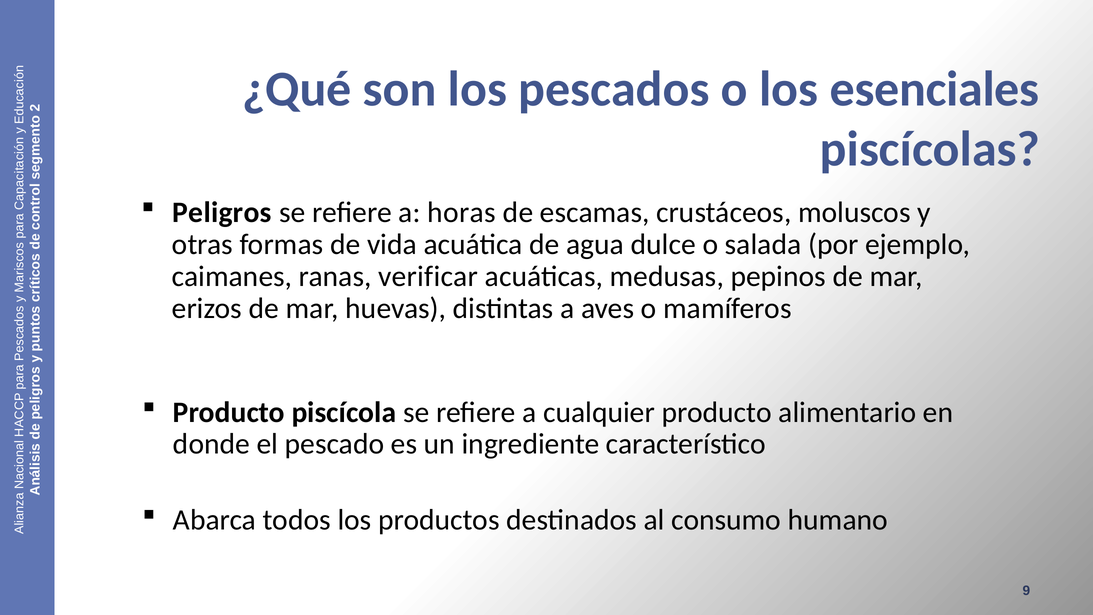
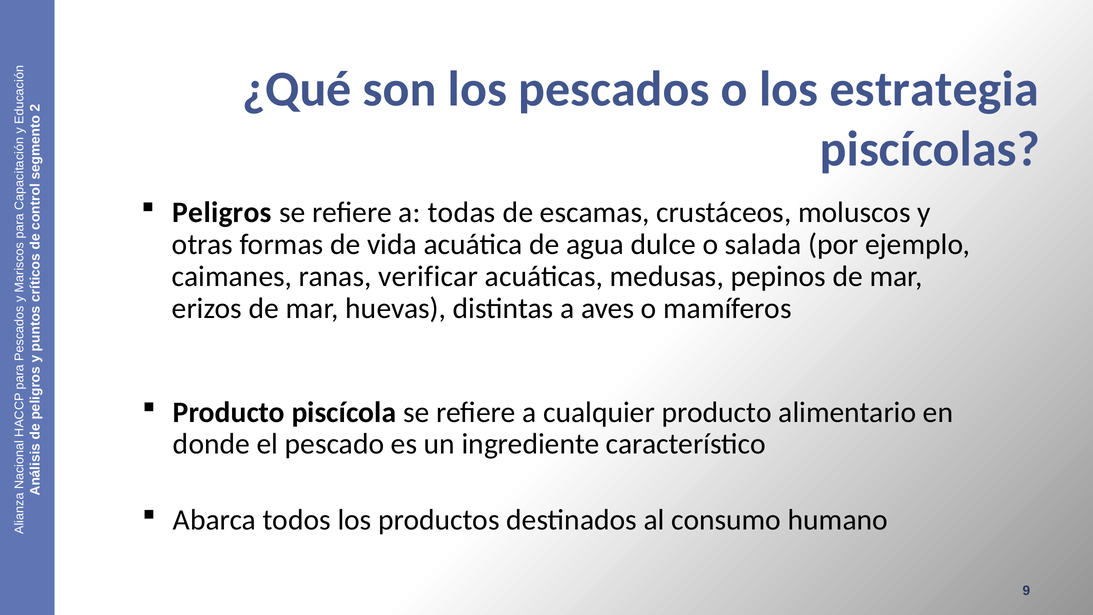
esenciales: esenciales -> estrategia (934, 89)
horas: horas -> todas (462, 212)
